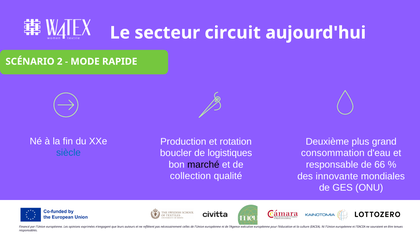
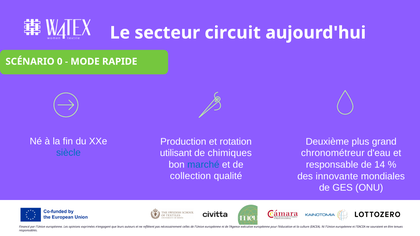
2: 2 -> 0 (60, 62)
boucler: boucler -> utilisant (176, 153)
logistiques: logistiques -> chimiques (230, 153)
consommation: consommation -> chronométreur (333, 153)
marché colour: black -> blue (203, 165)
66: 66 -> 14 (380, 165)
